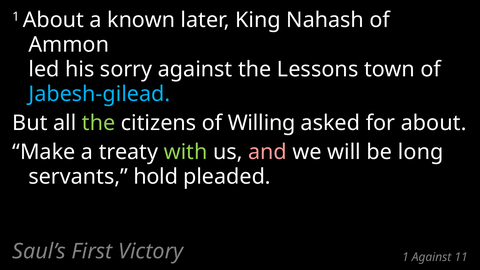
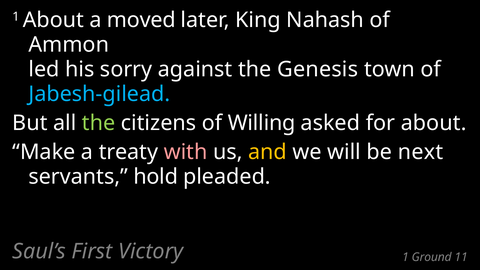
known: known -> moved (141, 20)
Lessons: Lessons -> Genesis (318, 69)
with colour: light green -> pink (186, 152)
and colour: pink -> yellow (267, 152)
long: long -> next (421, 152)
1 Against: Against -> Ground (432, 257)
